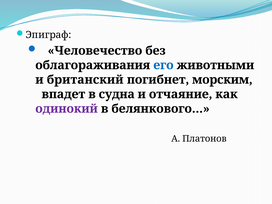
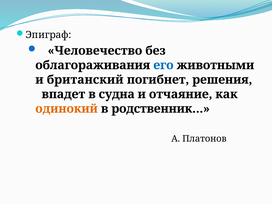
морским: морским -> решения (222, 80)
одинокий colour: purple -> orange (67, 109)
белянкового…: белянкового… -> родственник… (161, 109)
